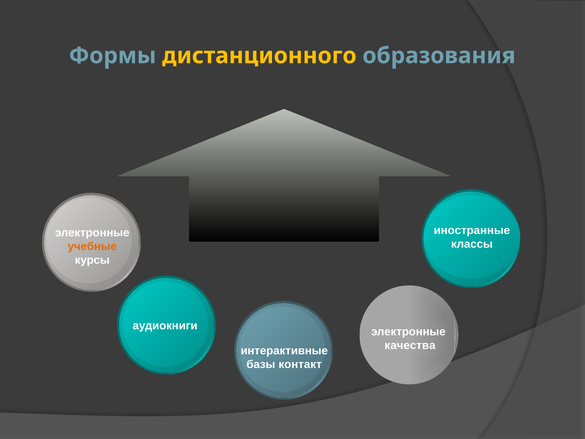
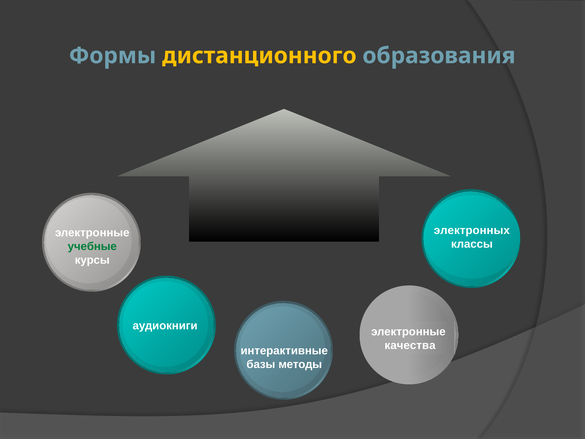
иностранные: иностранные -> электронных (472, 230)
учебные colour: orange -> green (92, 246)
контакт: контакт -> методы (300, 364)
